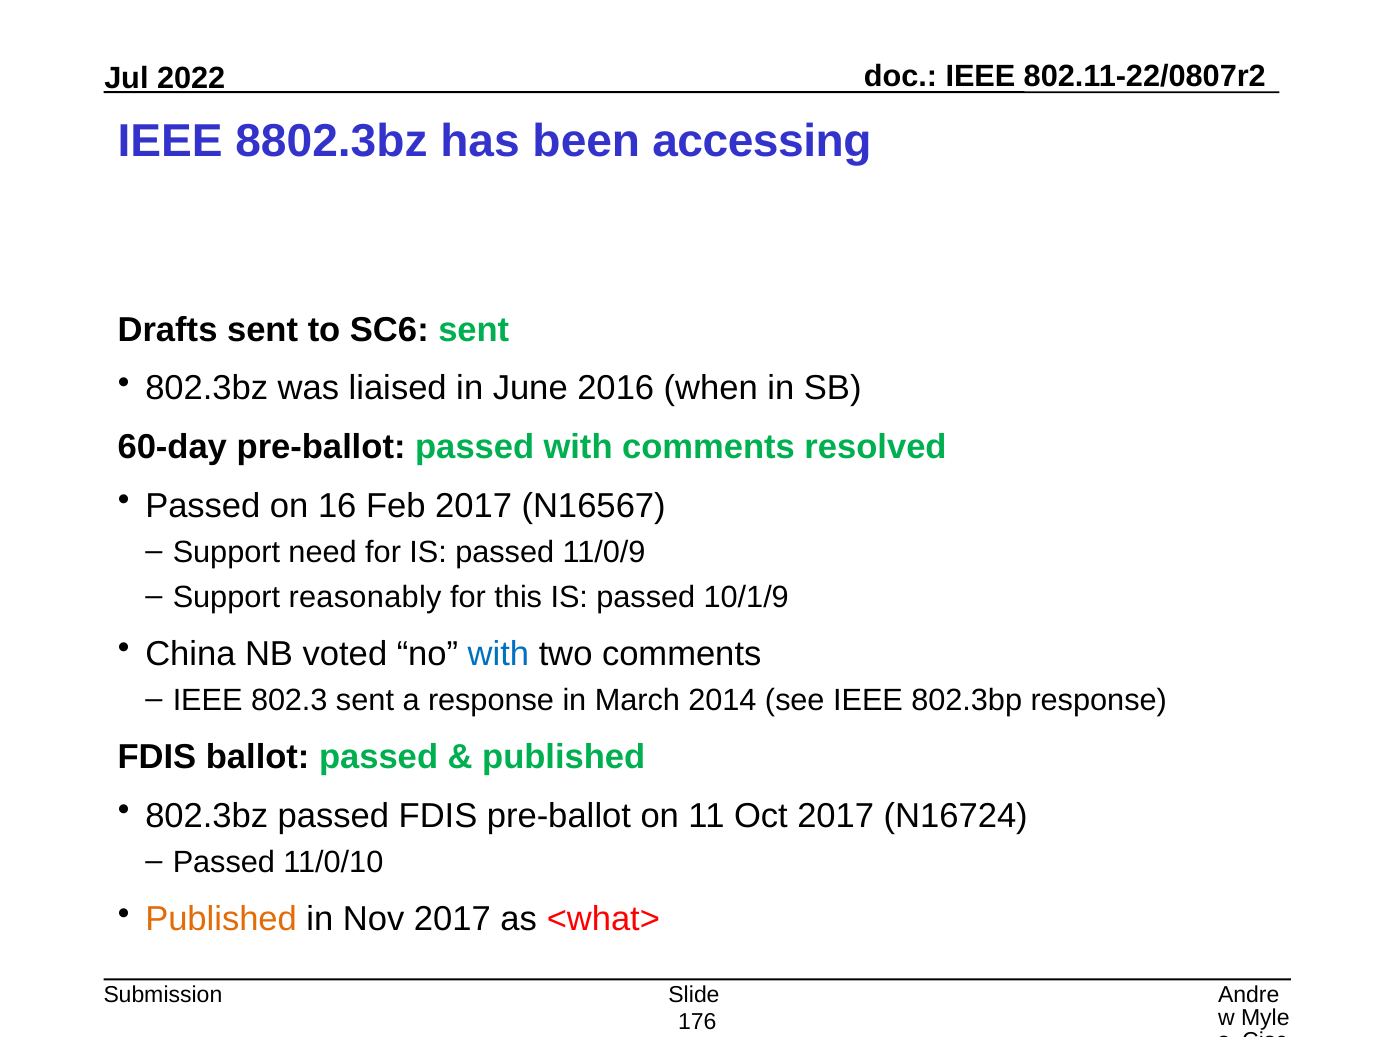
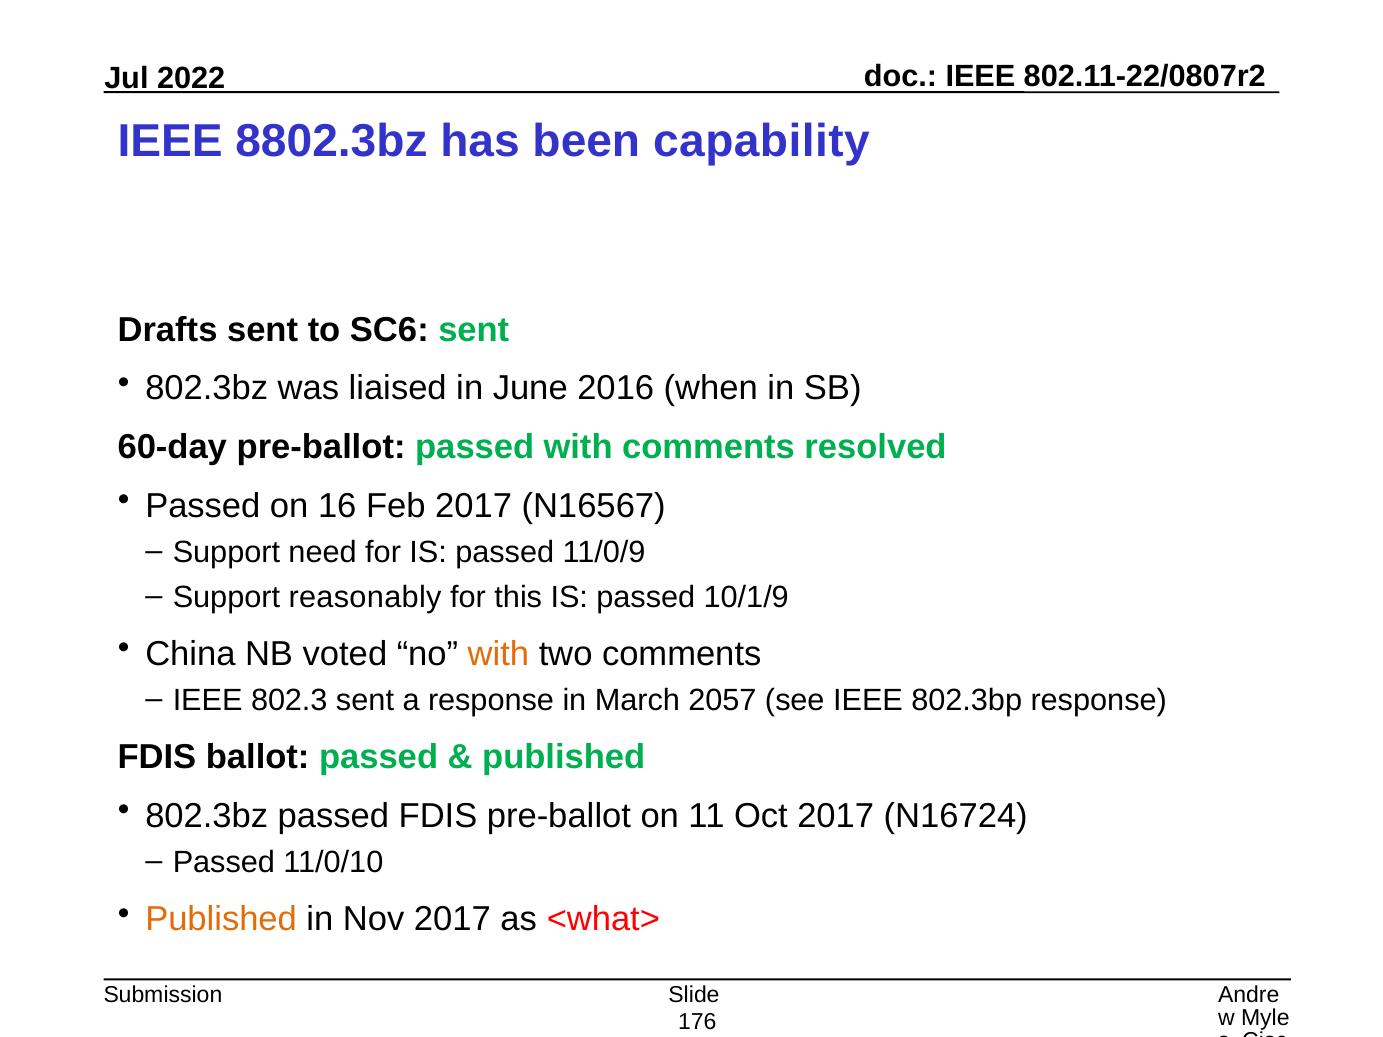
accessing: accessing -> capability (761, 142)
with colour: blue -> orange (498, 654)
2014: 2014 -> 2057 (723, 701)
